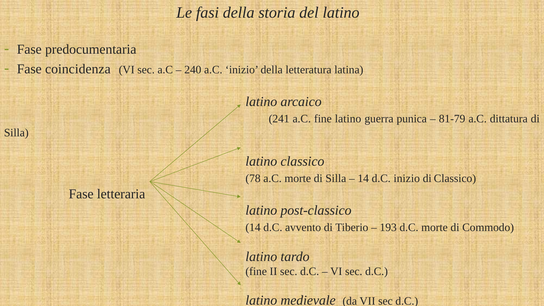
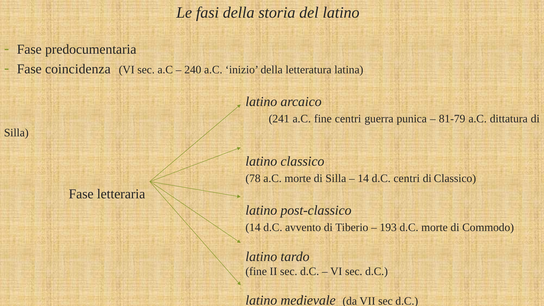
fine latino: latino -> centri (348, 119)
d.C inizio: inizio -> centri (407, 179)
